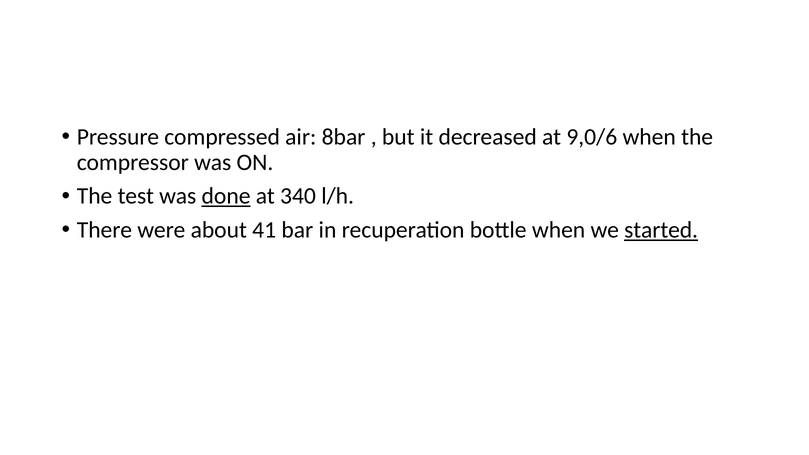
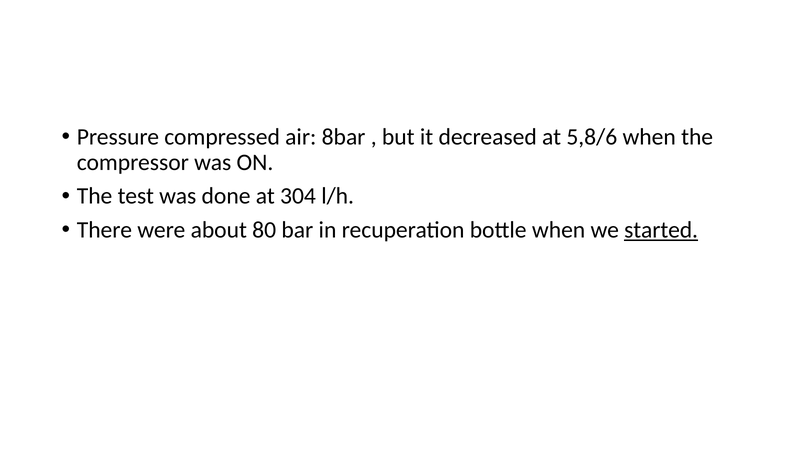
9,0/6: 9,0/6 -> 5,8/6 (592, 137)
done underline: present -> none (226, 196)
340: 340 -> 304 (298, 196)
41: 41 -> 80 (264, 230)
